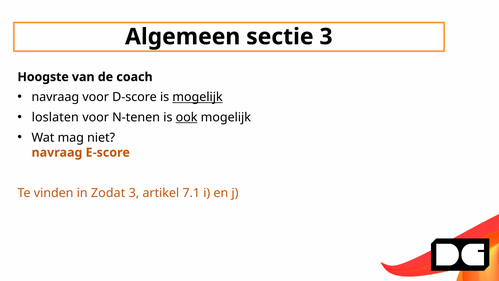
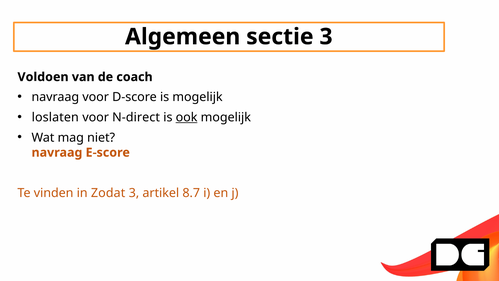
Hoogste: Hoogste -> Voldoen (43, 77)
mogelijk underline: present -> none (198, 97)
N-tenen: N-tenen -> N-direct (136, 117)
7.1: 7.1 -> 8.7 (191, 193)
